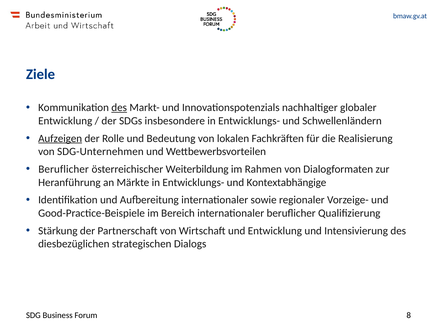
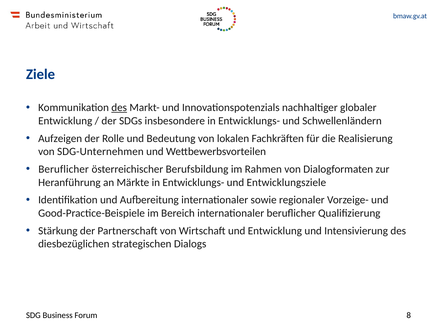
Aufzeigen underline: present -> none (60, 138)
Weiterbildung: Weiterbildung -> Berufsbildung (197, 169)
Kontextabhängige: Kontextabhängige -> Entwicklungsziele (286, 182)
